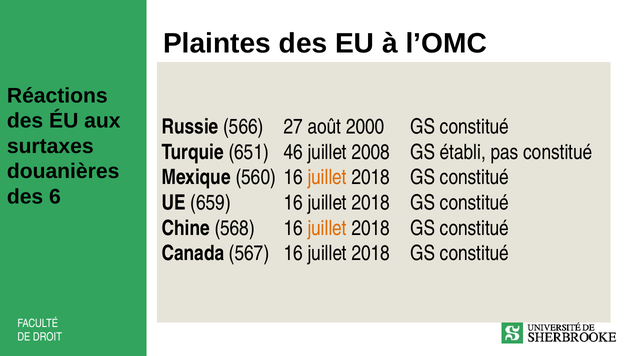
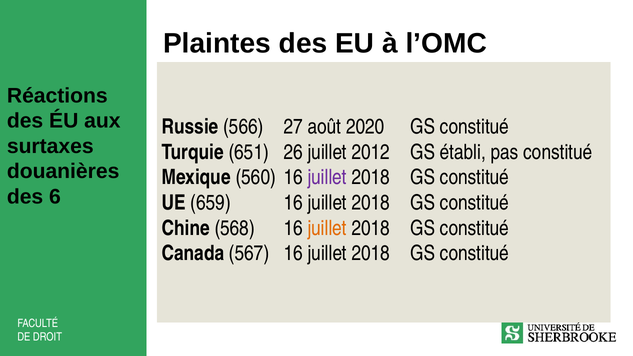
2000: 2000 -> 2020 (365, 127)
46: 46 -> 26 (293, 152)
2008: 2008 -> 2012 (371, 152)
juillet colour: orange -> purple (327, 178)
